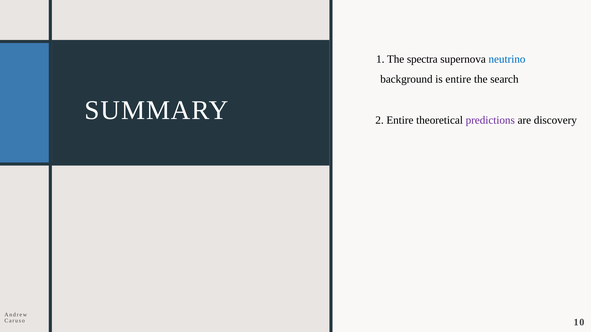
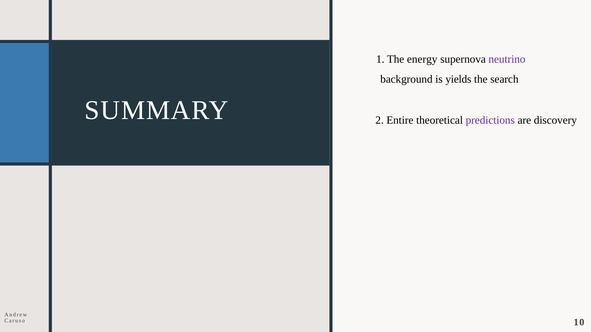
spectra: spectra -> energy (422, 59)
neutrino colour: blue -> purple (507, 59)
is entire: entire -> yields (458, 79)
